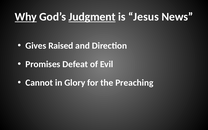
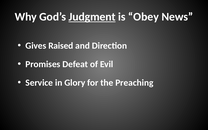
Why underline: present -> none (26, 17)
Jesus: Jesus -> Obey (143, 17)
Cannot: Cannot -> Service (39, 83)
